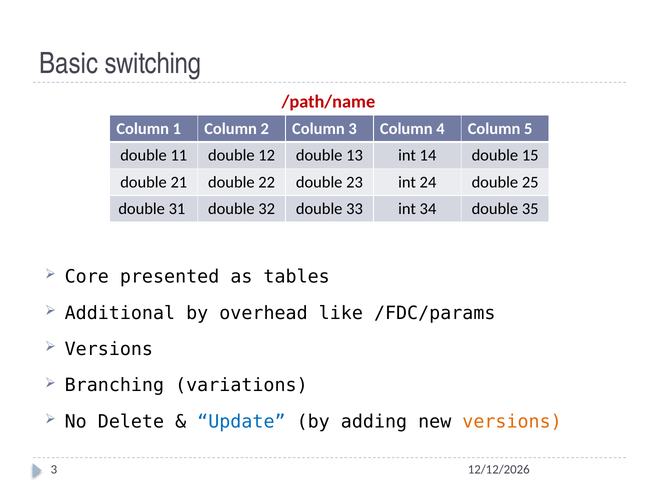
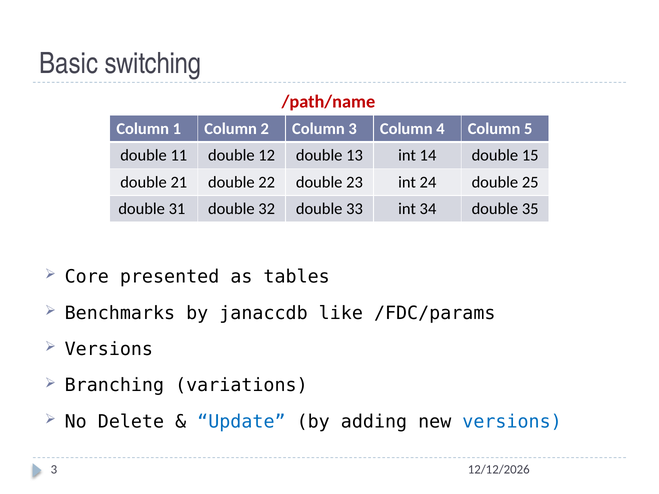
Additional: Additional -> Benchmarks (120, 313)
overhead: overhead -> janaccdb (263, 313)
versions colour: orange -> blue (512, 422)
